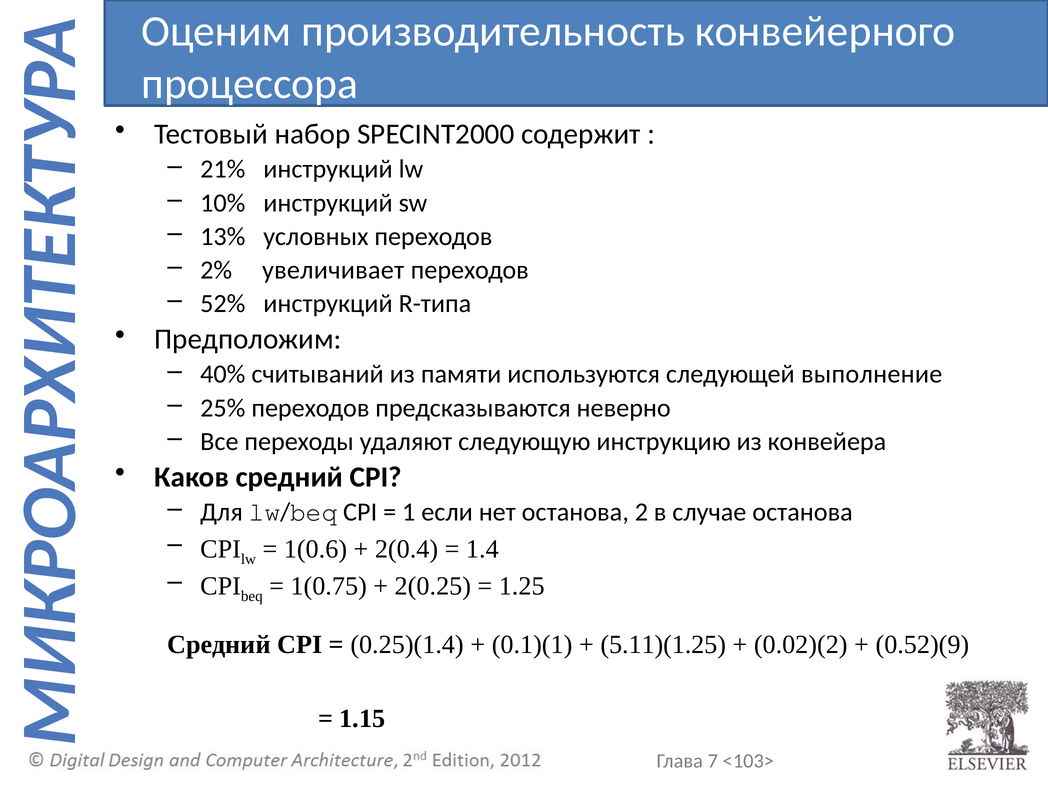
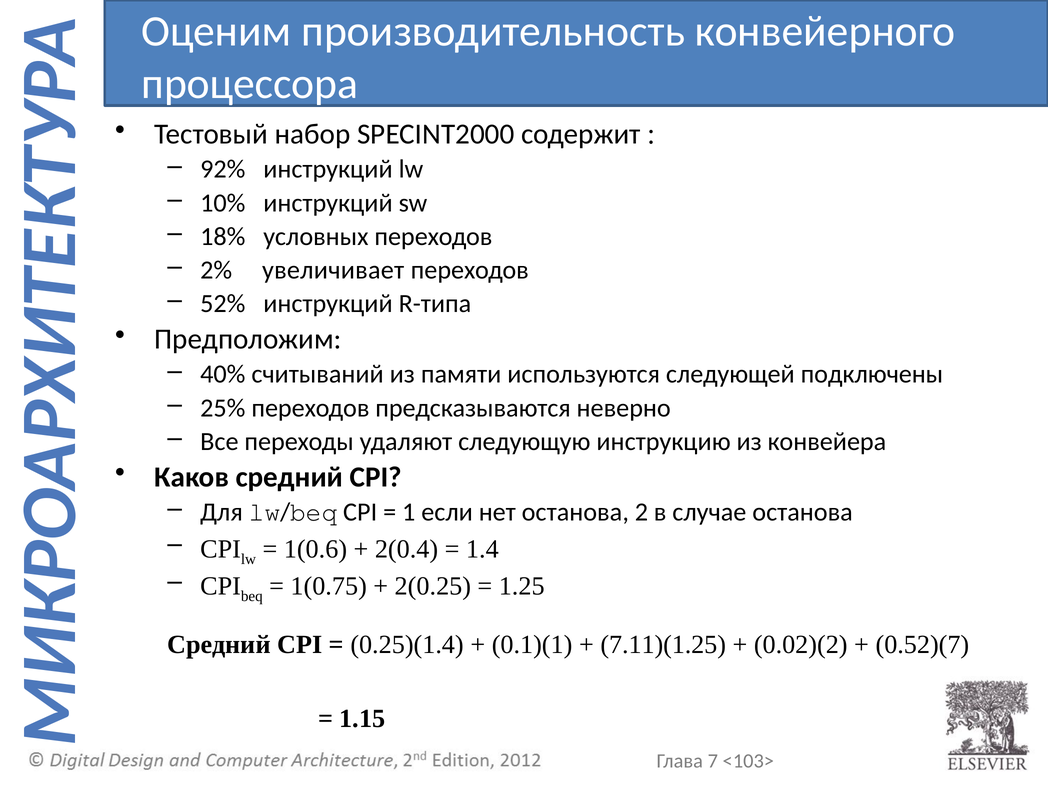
21%: 21% -> 92% (223, 169)
13%: 13% -> 18% (223, 236)
выполнение: выполнение -> подключены (872, 374)
5.11)(1.25: 5.11)(1.25 -> 7.11)(1.25 (663, 645)
0.52)(9: 0.52)(9 -> 0.52)(7 (922, 645)
